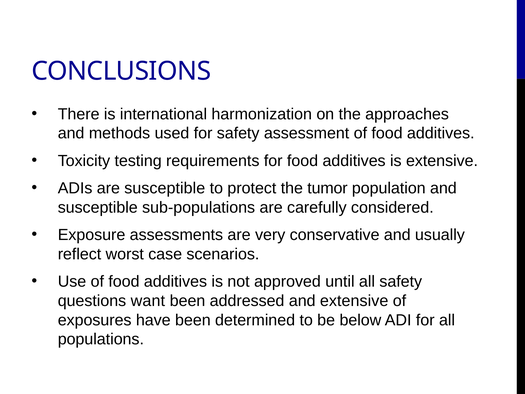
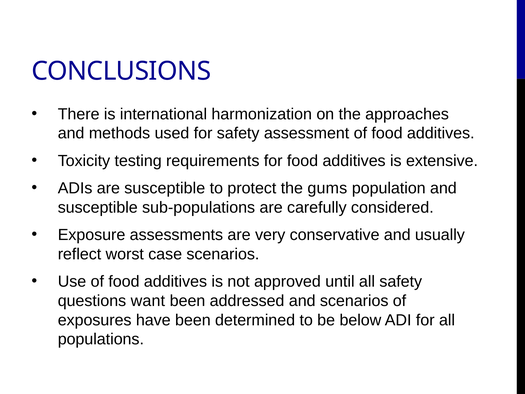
tumor: tumor -> gums (327, 188)
and extensive: extensive -> scenarios (354, 301)
